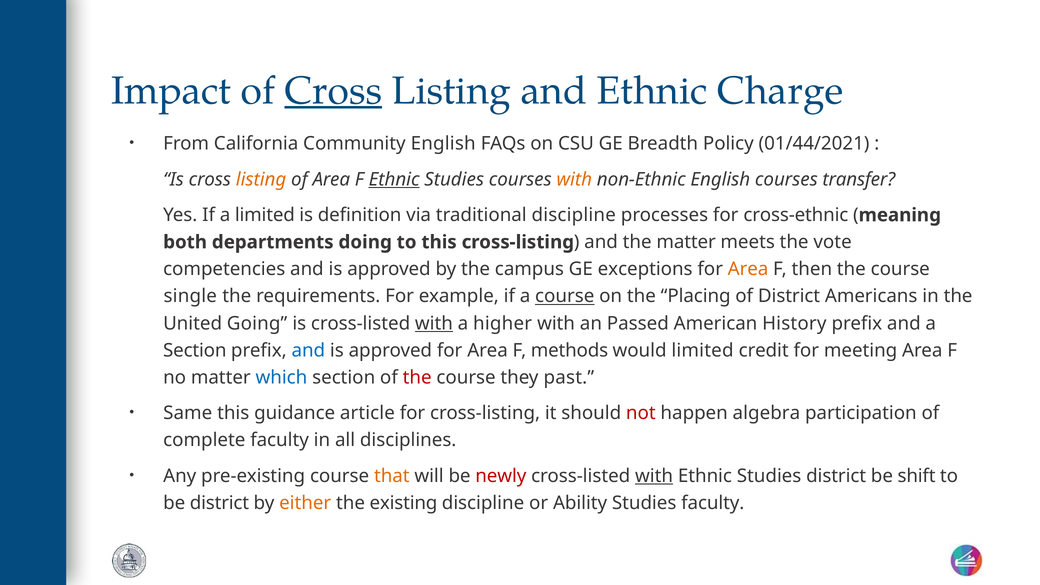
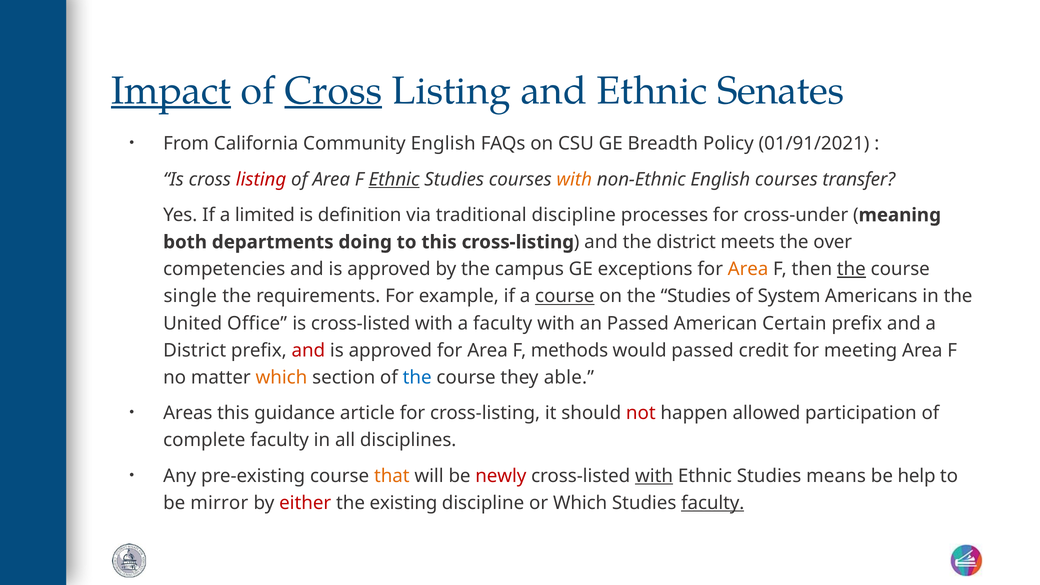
Impact underline: none -> present (171, 91)
Charge: Charge -> Senates (781, 91)
01/44/2021: 01/44/2021 -> 01/91/2021 (814, 144)
listing colour: orange -> red (261, 179)
cross-ethnic: cross-ethnic -> cross-under (796, 215)
the matter: matter -> district (686, 242)
vote: vote -> over (833, 242)
the underline: none -> present (851, 269)
the Placing: Placing -> Studies (696, 296)
of District: District -> System (789, 296)
Going: Going -> Office (257, 323)
with underline: present -> none (434, 323)
a higher: higher -> faculty (503, 323)
History: History -> Certain (794, 323)
Section: Section -> District (195, 350)
and colour: blue -> red (308, 350)
would limited: limited -> passed (703, 350)
which colour: blue -> orange (281, 377)
the colour: red -> blue (417, 377)
past: past -> able (569, 377)
Same: Same -> Areas (188, 413)
algebra: algebra -> allowed (766, 413)
Studies district: district -> means (836, 476)
shift: shift -> help (917, 476)
be district: district -> mirror (219, 503)
either colour: orange -> red (305, 503)
or Ability: Ability -> Which (580, 503)
faculty underline: none -> present (713, 503)
